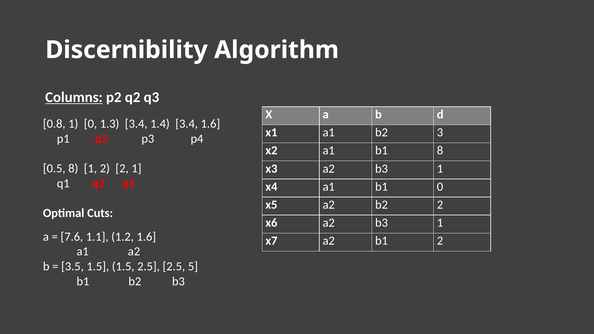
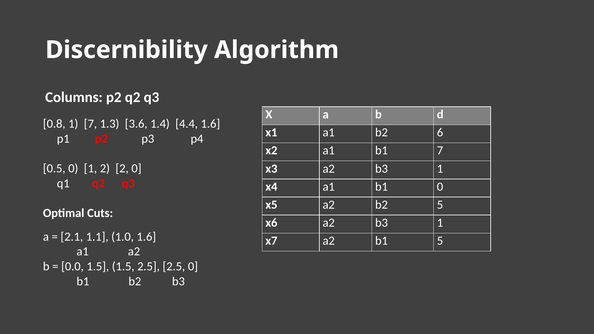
Columns underline: present -> none (74, 97)
1 0: 0 -> 7 (90, 124)
1.3 3.4: 3.4 -> 3.6 (136, 124)
1.4 3.4: 3.4 -> 4.4 (187, 124)
3: 3 -> 6 (440, 133)
b1 8: 8 -> 7 (440, 151)
0.5 8: 8 -> 0 (73, 168)
2 1: 1 -> 0 (137, 168)
b2 2: 2 -> 5 (440, 205)
7.6: 7.6 -> 2.1 (72, 237)
1.2: 1.2 -> 1.0 (123, 237)
b1 2: 2 -> 5 (440, 241)
3.5: 3.5 -> 0.0 (72, 267)
2.5 5: 5 -> 0 (193, 267)
